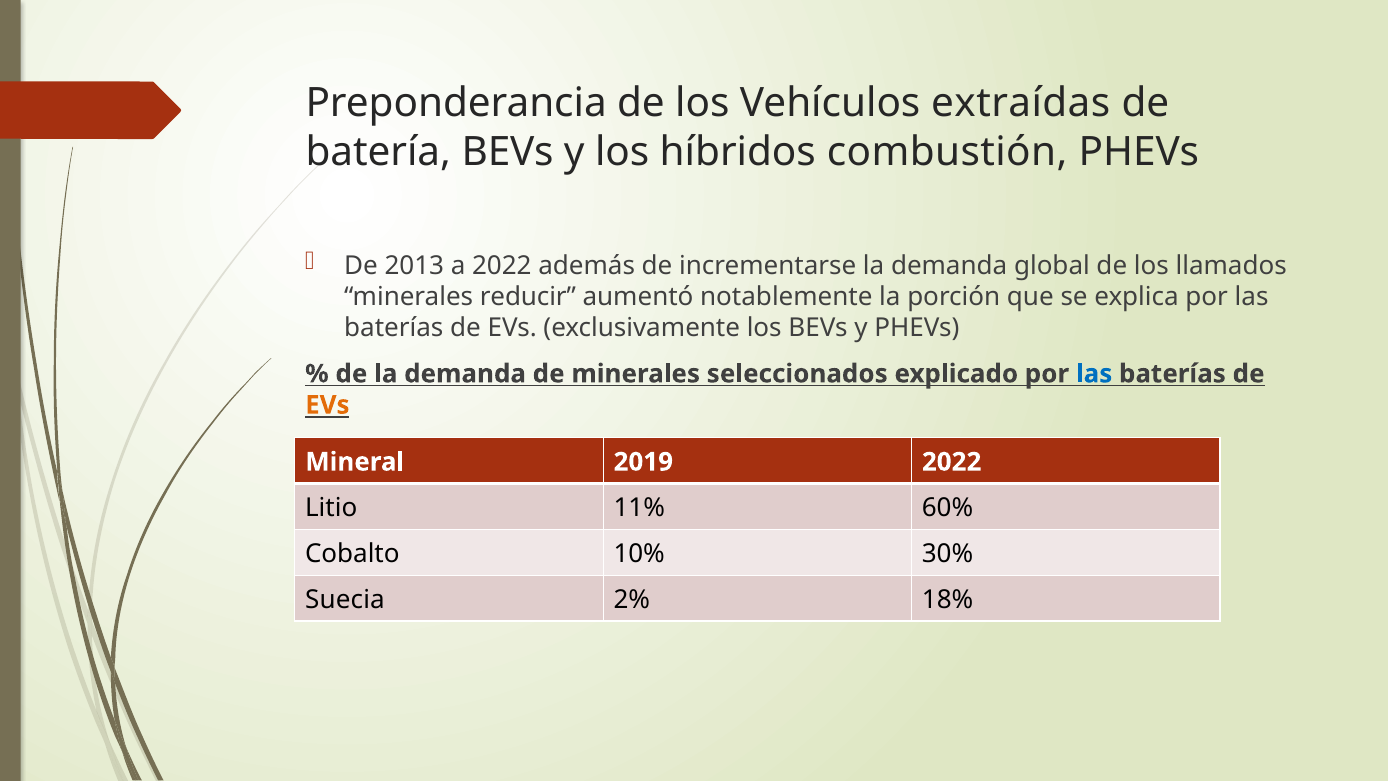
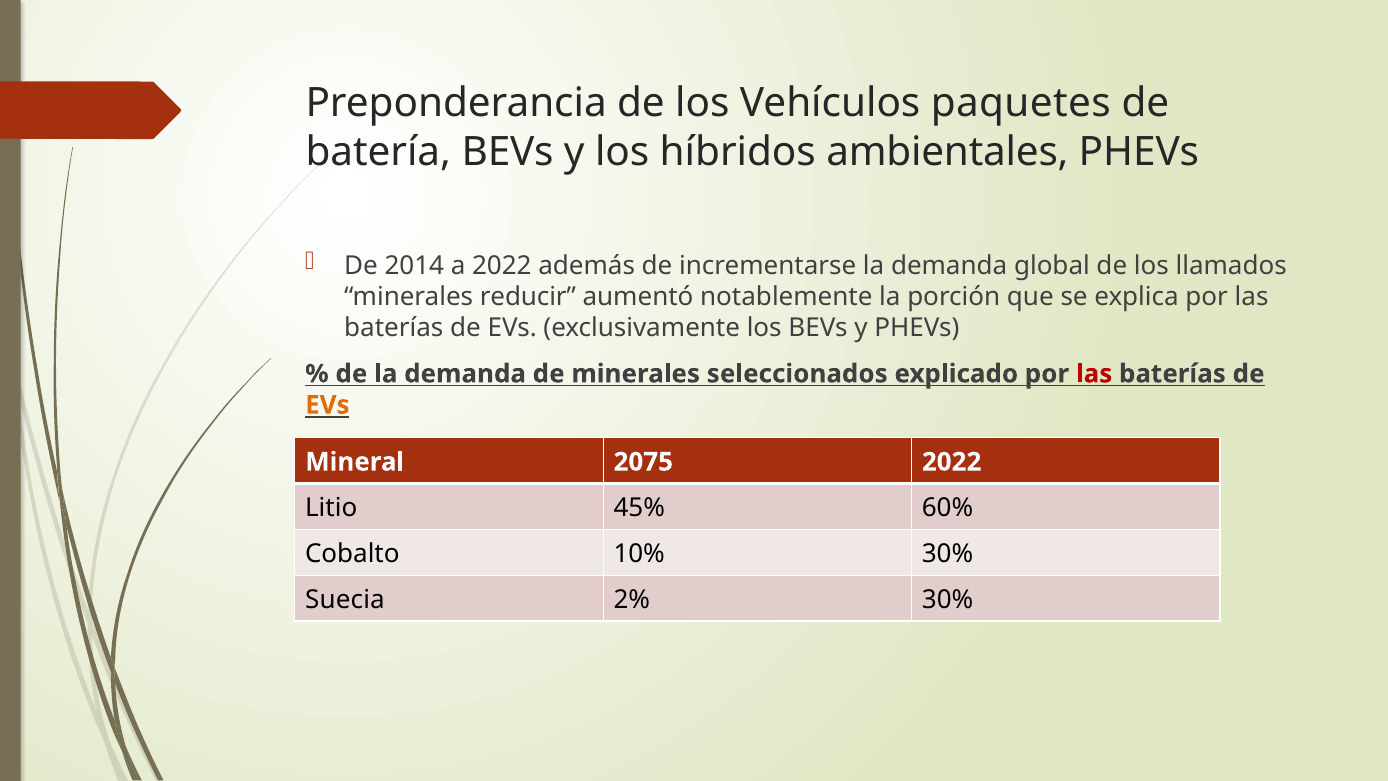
extraídas: extraídas -> paquetes (1021, 103)
combustión: combustión -> ambientales (947, 152)
2013: 2013 -> 2014 (414, 266)
las colour: blue -> red (1094, 374)
2019: 2019 -> 2075 (643, 462)
11%: 11% -> 45% (639, 508)
2% 18%: 18% -> 30% (948, 599)
